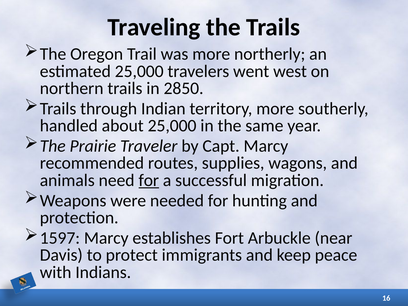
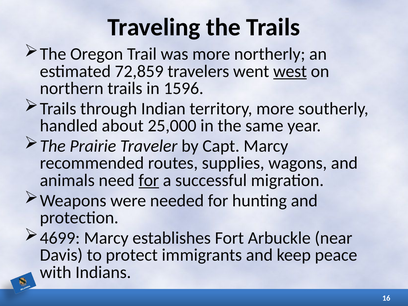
estimated 25,000: 25,000 -> 72,859 (139, 71)
west underline: none -> present (290, 71)
2850: 2850 -> 1596 (184, 88)
1597: 1597 -> 4699 (60, 238)
